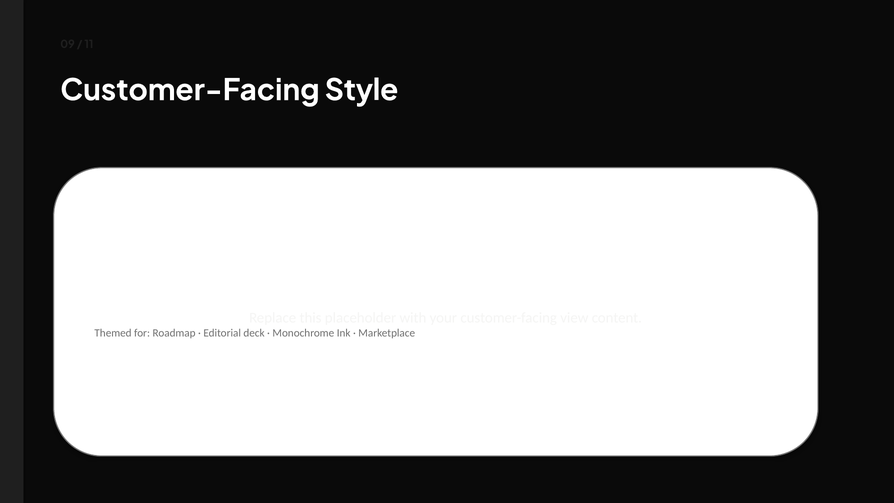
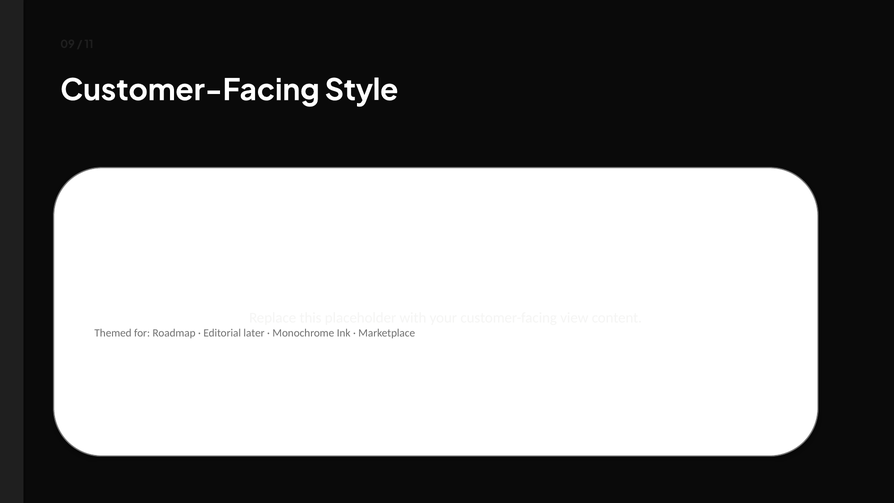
deck: deck -> later (254, 333)
